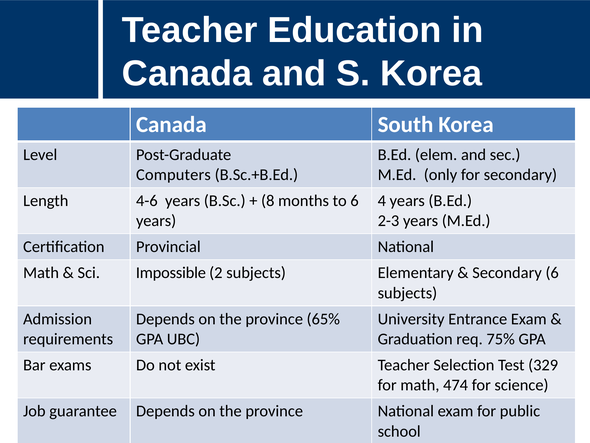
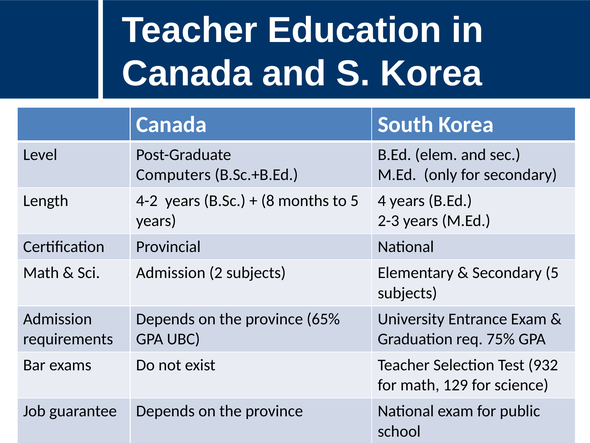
4-6: 4-6 -> 4-2 (147, 201)
to 6: 6 -> 5 (355, 201)
Sci Impossible: Impossible -> Admission (171, 273)
Secondary 6: 6 -> 5 (552, 273)
329: 329 -> 932 (543, 365)
474: 474 -> 129 (456, 385)
